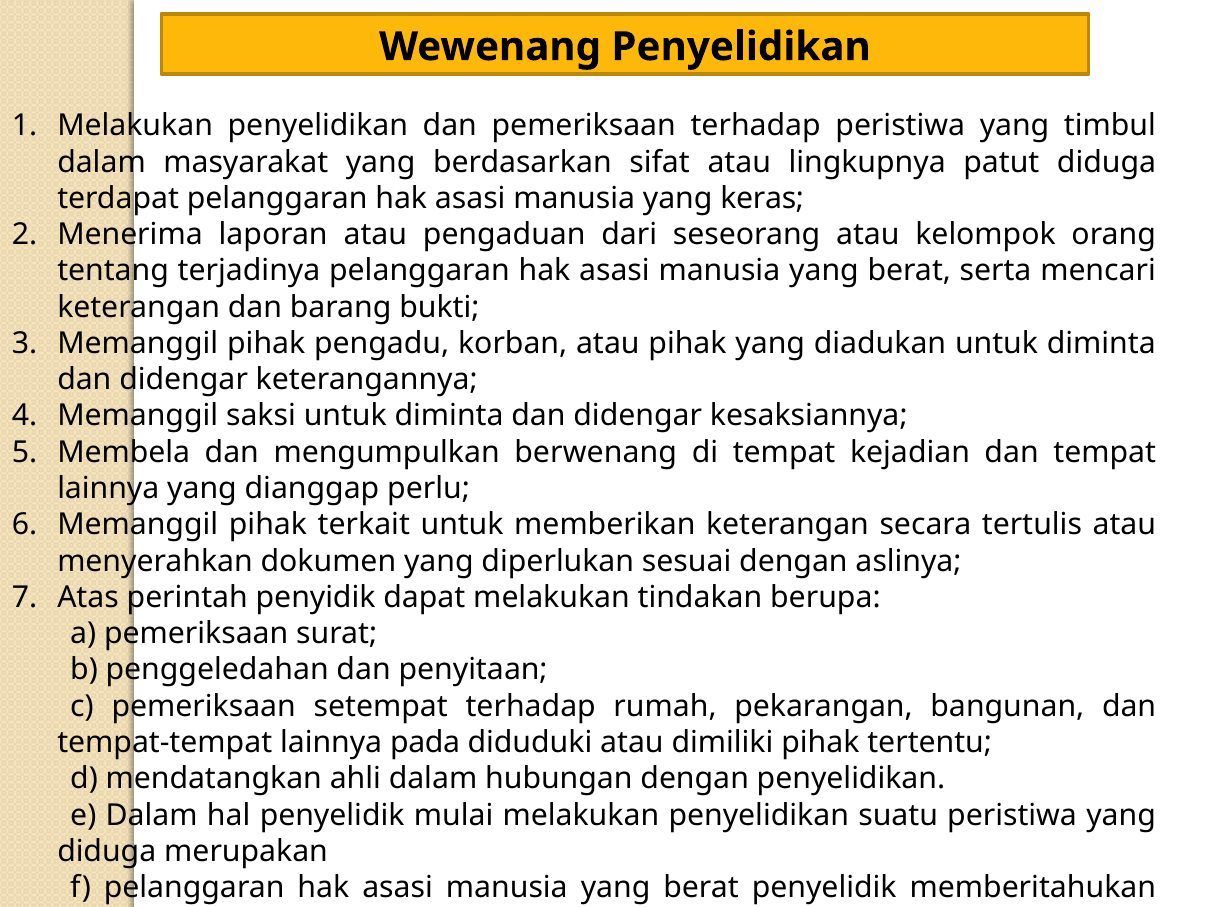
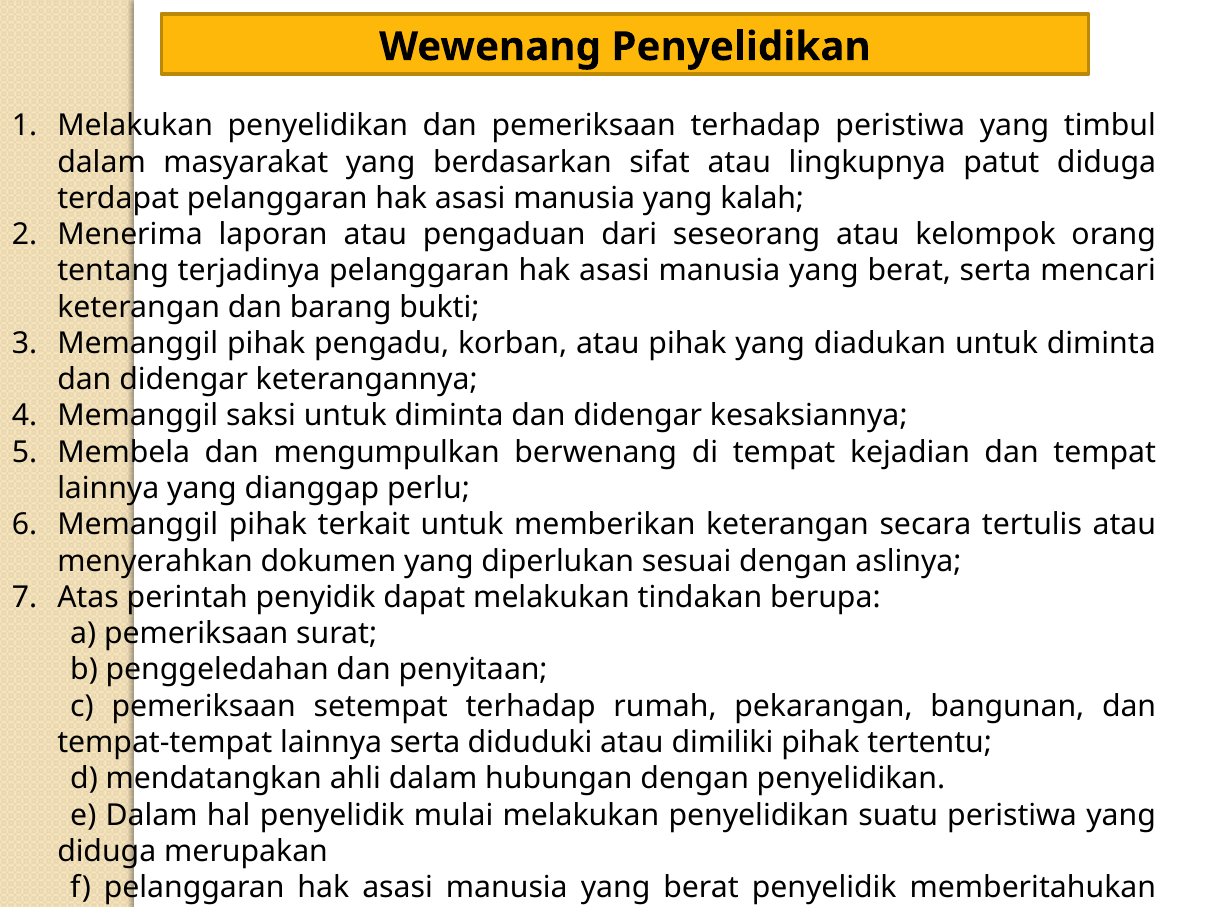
keras: keras -> kalah (762, 198)
lainnya pada: pada -> serta (425, 742)
